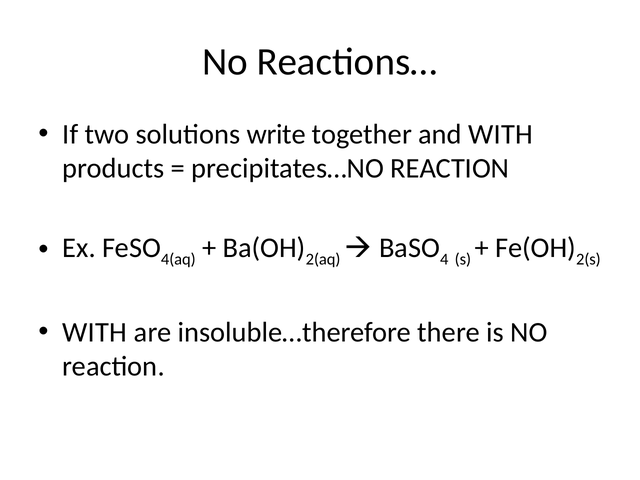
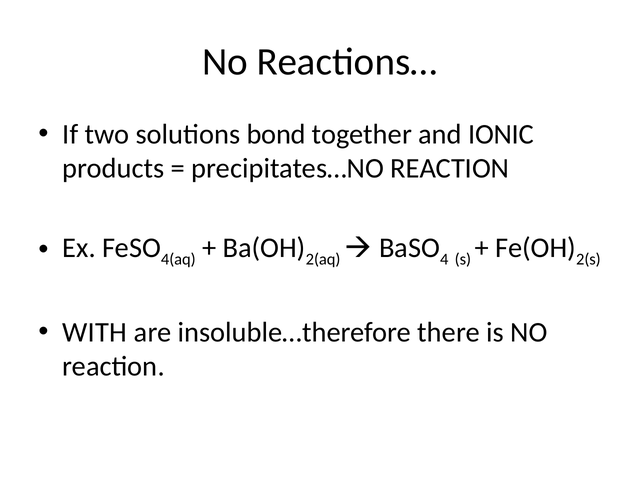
write: write -> bond (276, 134)
and WITH: WITH -> IONIC (501, 134)
